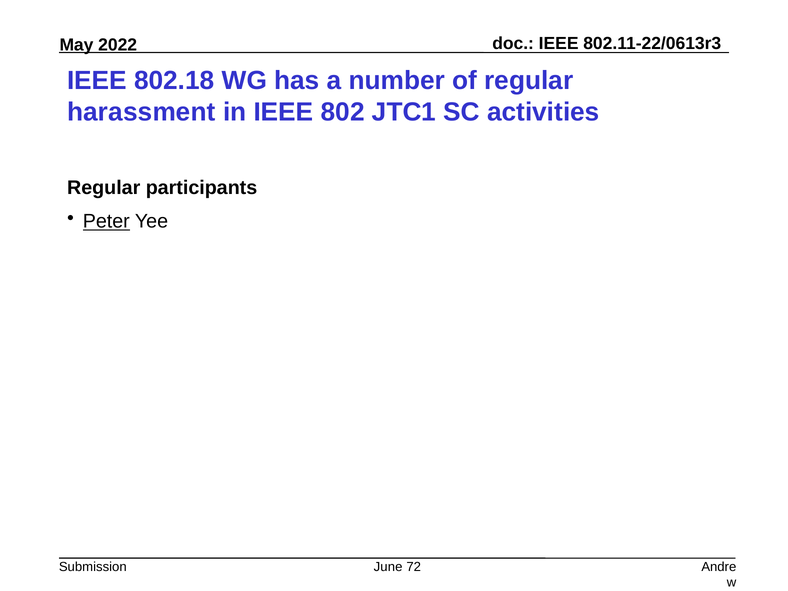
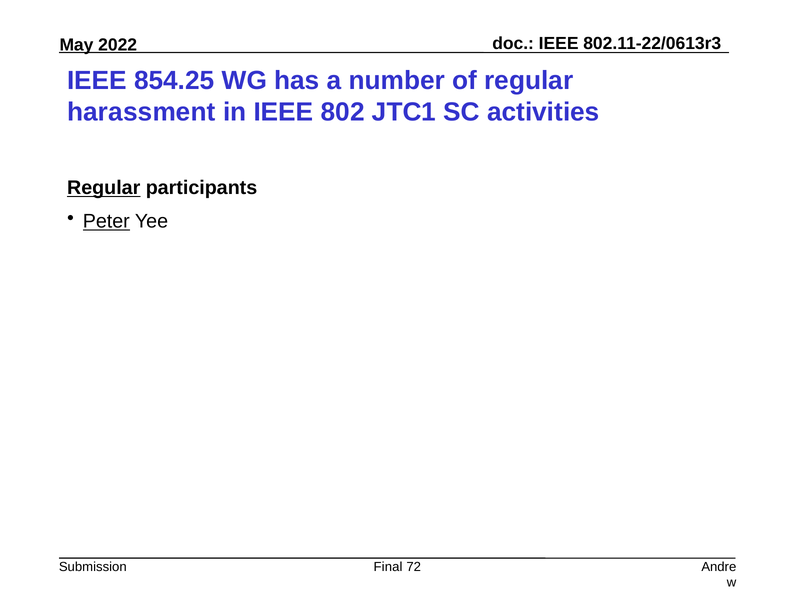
802.18: 802.18 -> 854.25 (174, 81)
Regular underline: none -> present (104, 188)
June: June -> Final (388, 567)
